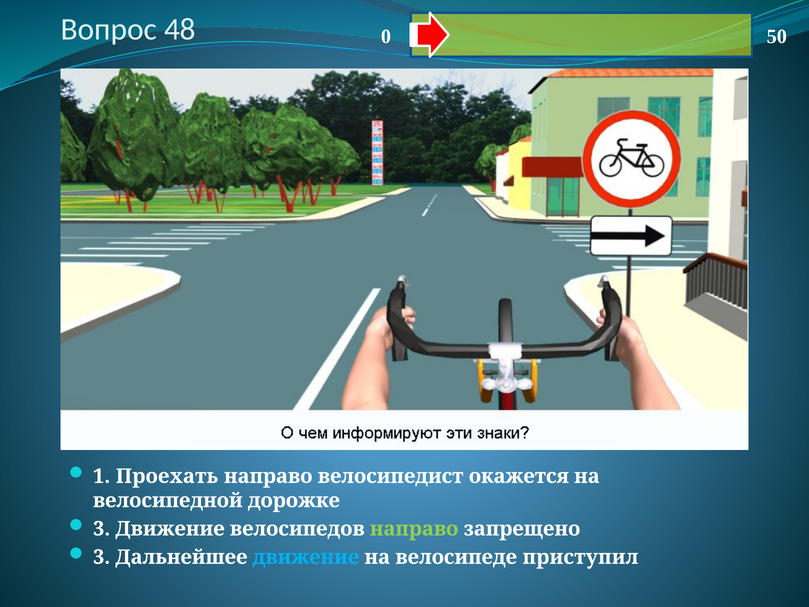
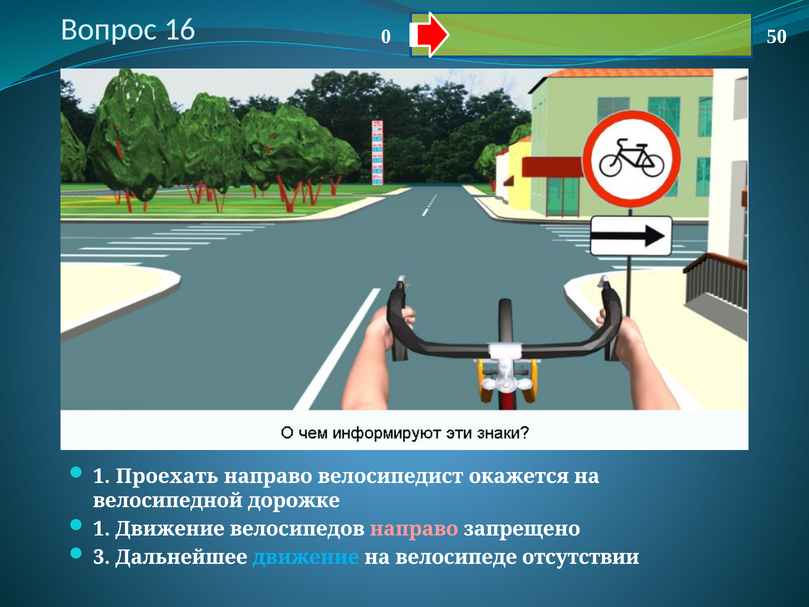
48: 48 -> 16 (180, 29)
3: 3 -> 1 (102, 529)
направо colour: light green -> pink (414, 529)
приступил: приступил -> отсутствии (581, 557)
